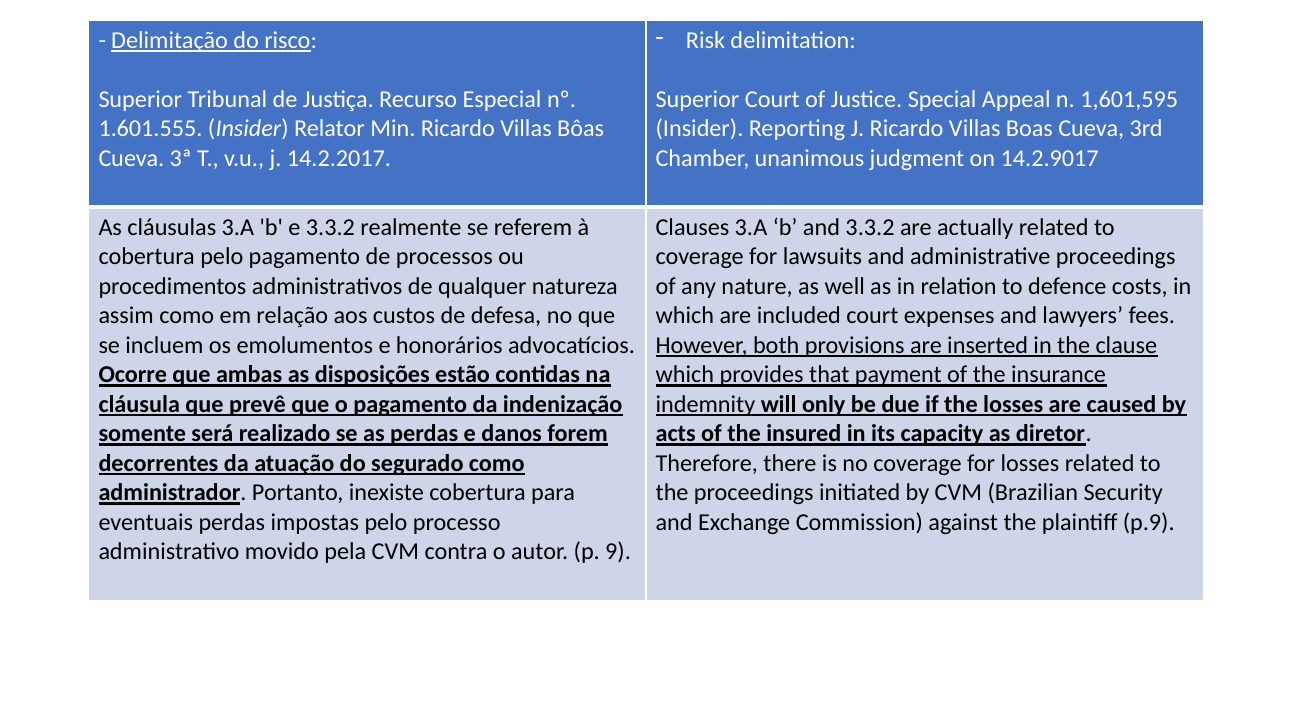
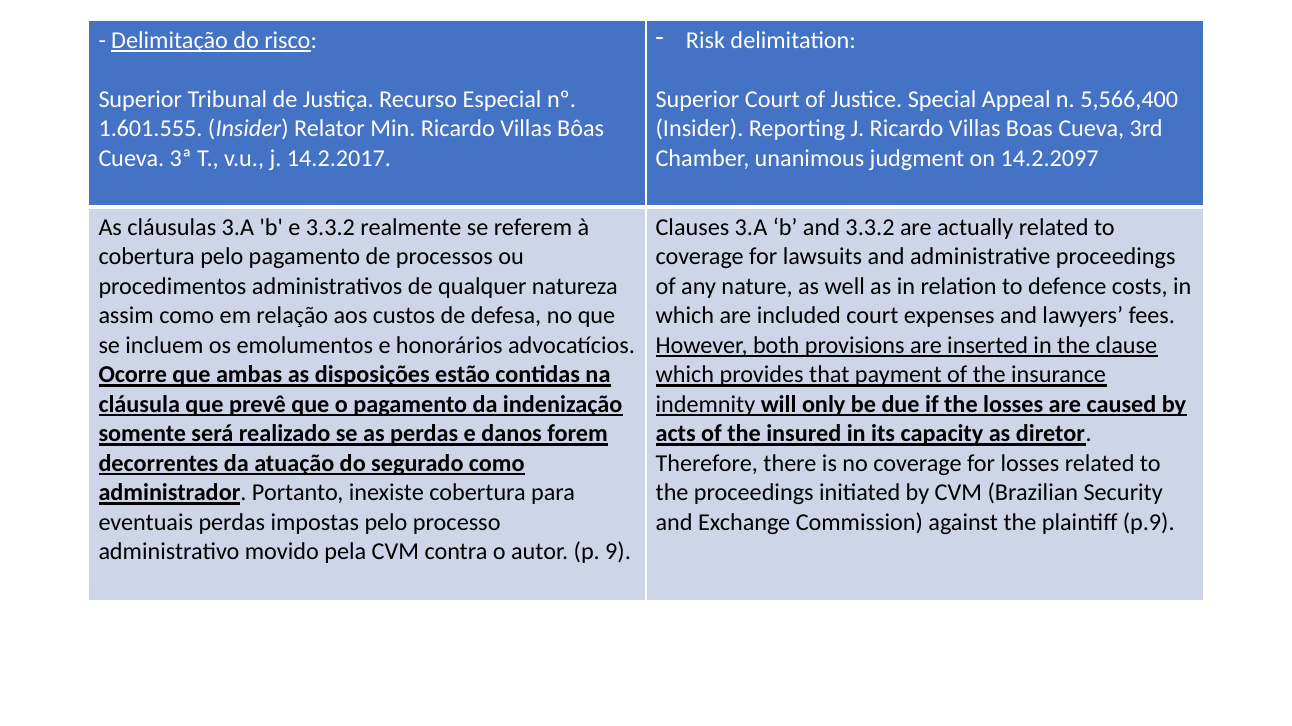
1,601,595: 1,601,595 -> 5,566,400 (1129, 99)
14.2.9017: 14.2.9017 -> 14.2.2097 (1050, 158)
